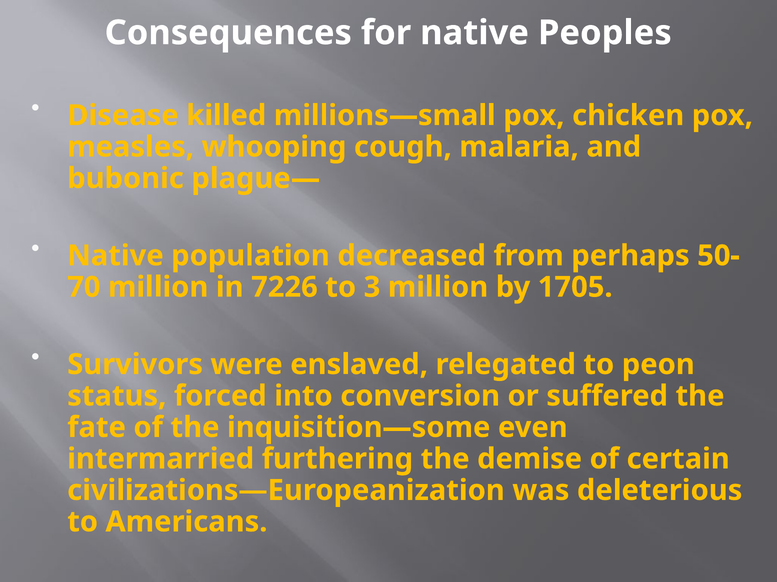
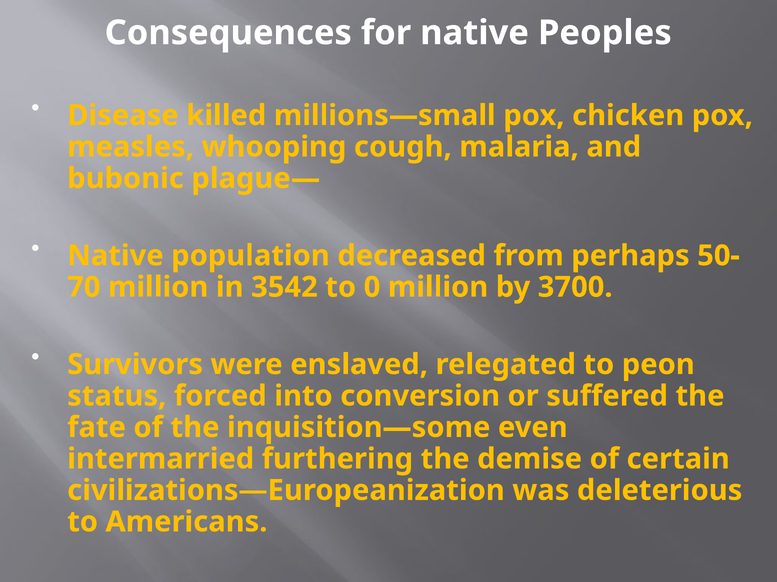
7226: 7226 -> 3542 (284, 288)
3: 3 -> 0 (372, 288)
1705: 1705 -> 3700 (575, 288)
